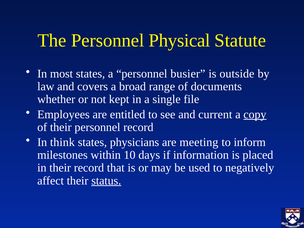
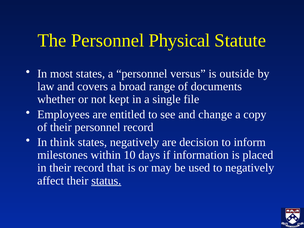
busier: busier -> versus (188, 74)
current: current -> change (215, 114)
copy underline: present -> none (255, 114)
states physicians: physicians -> negatively (135, 142)
meeting: meeting -> decision (199, 142)
